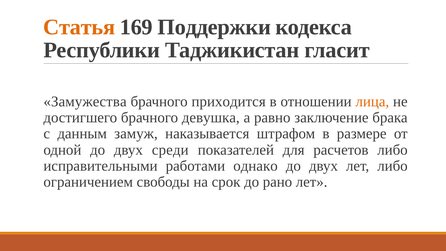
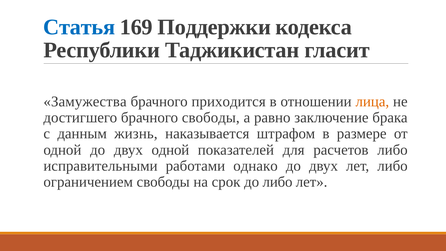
Статья colour: orange -> blue (79, 27)
брачного девушка: девушка -> свободы (211, 118)
замуж: замуж -> жизнь (136, 134)
двух среди: среди -> одной (170, 150)
до рано: рано -> либо (278, 182)
